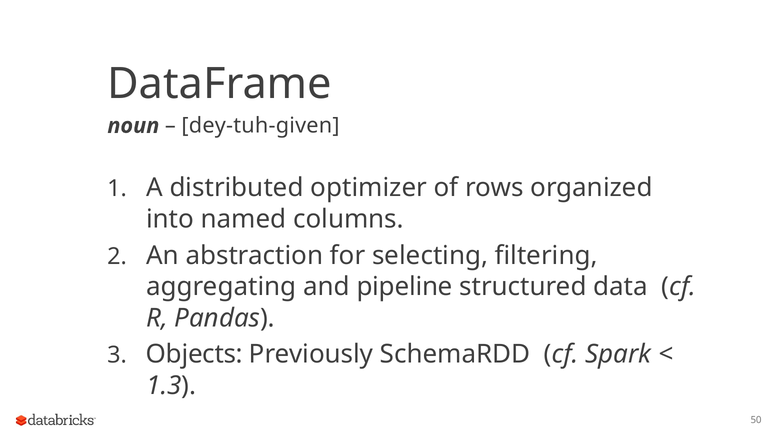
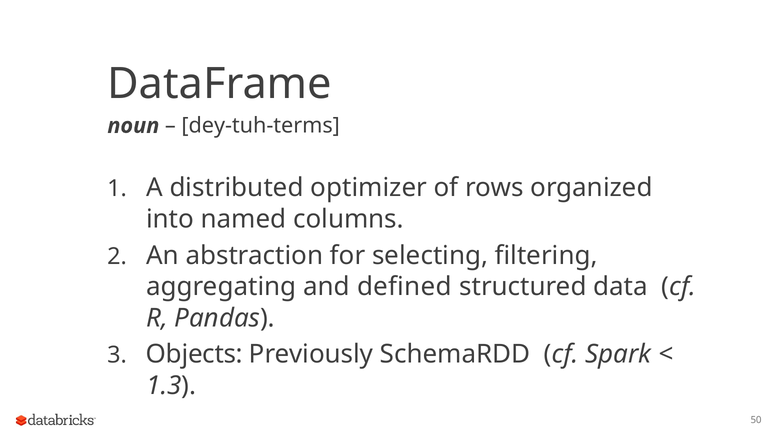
dey-tuh-given: dey-tuh-given -> dey-tuh-terms (261, 126)
pipeline: pipeline -> defined (404, 287)
